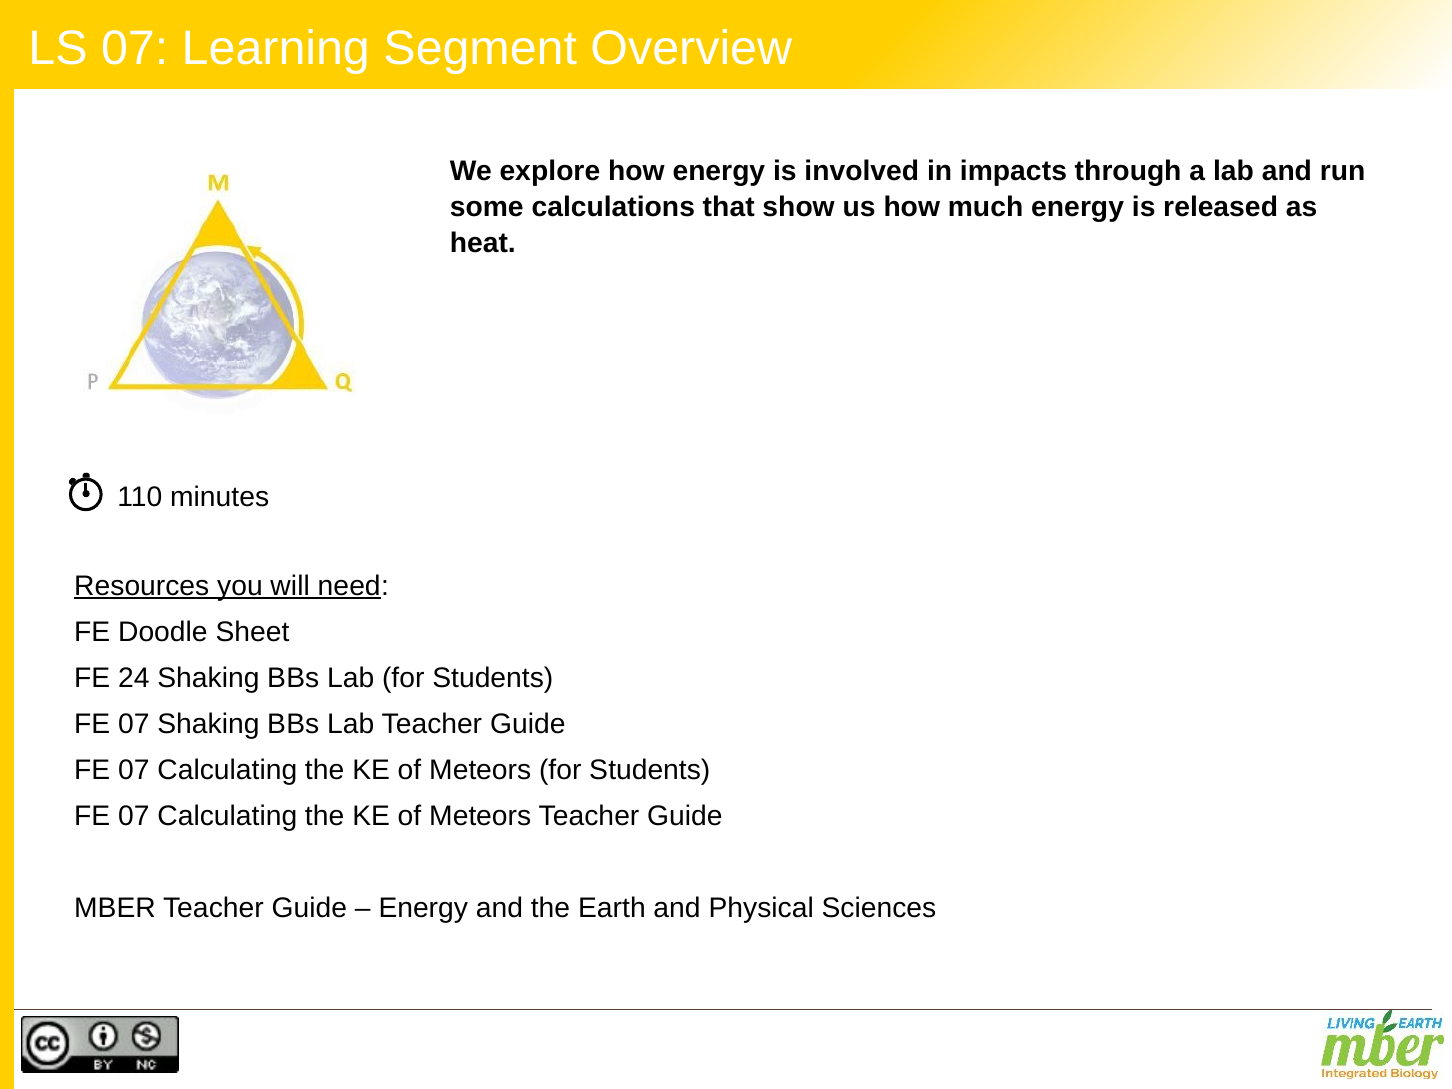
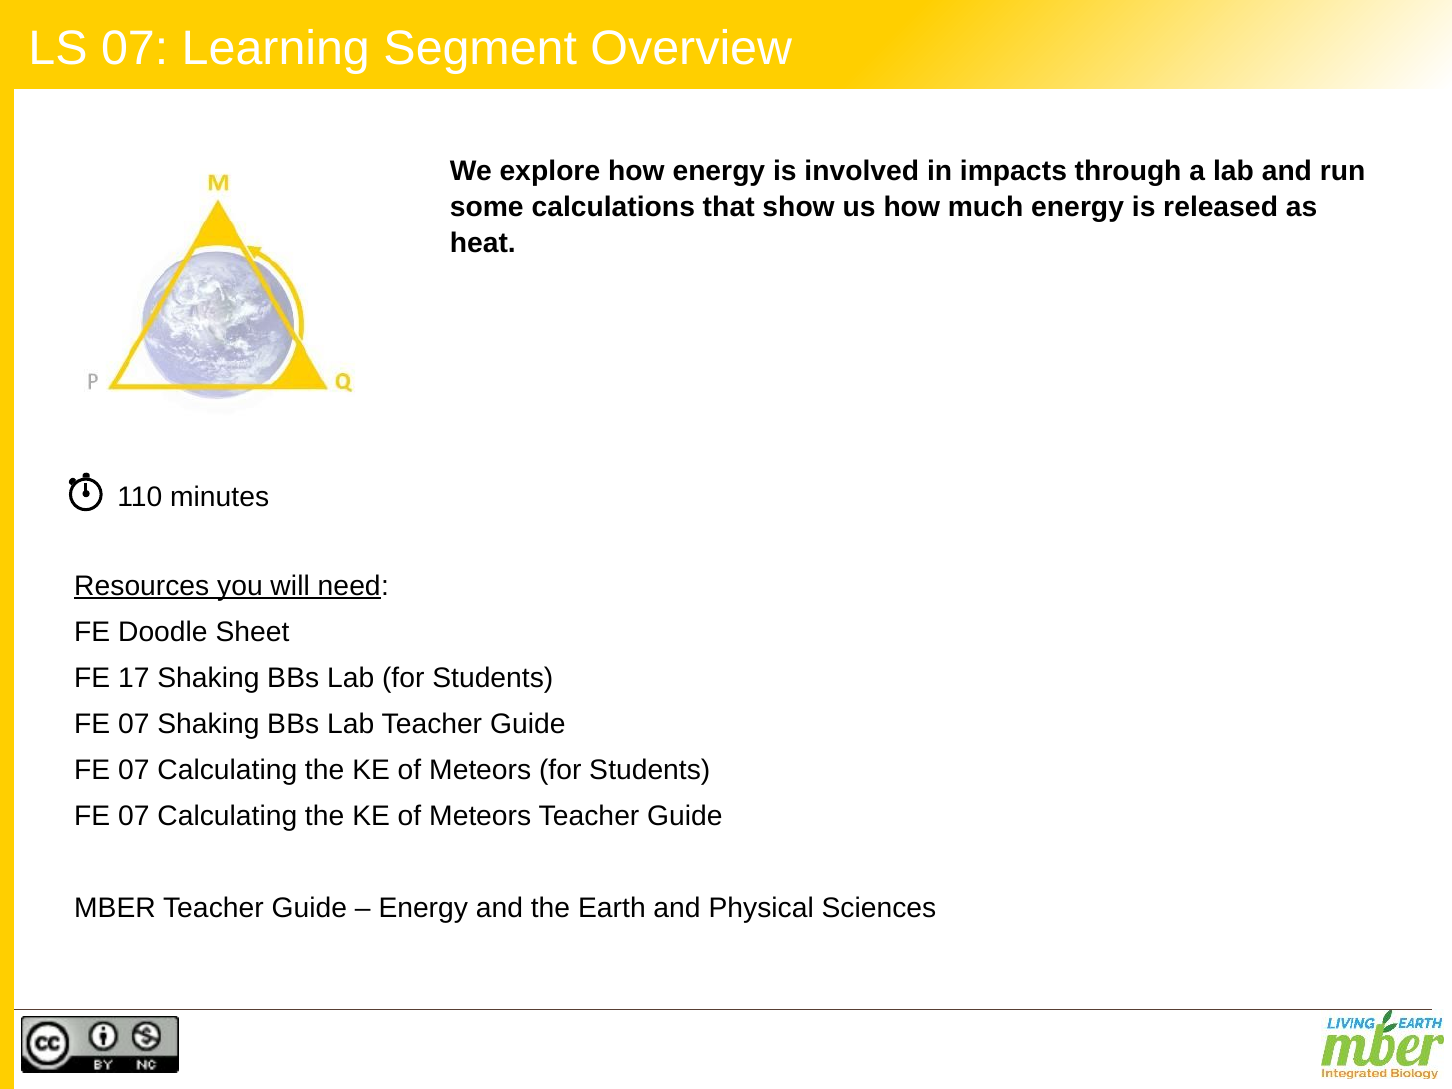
24: 24 -> 17 (134, 678)
